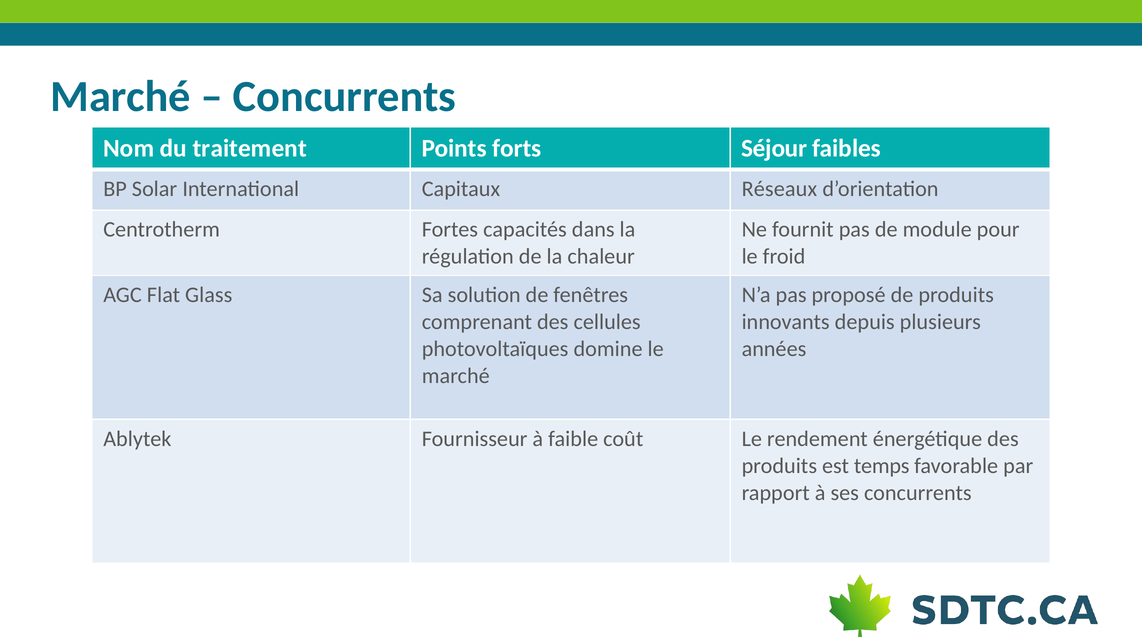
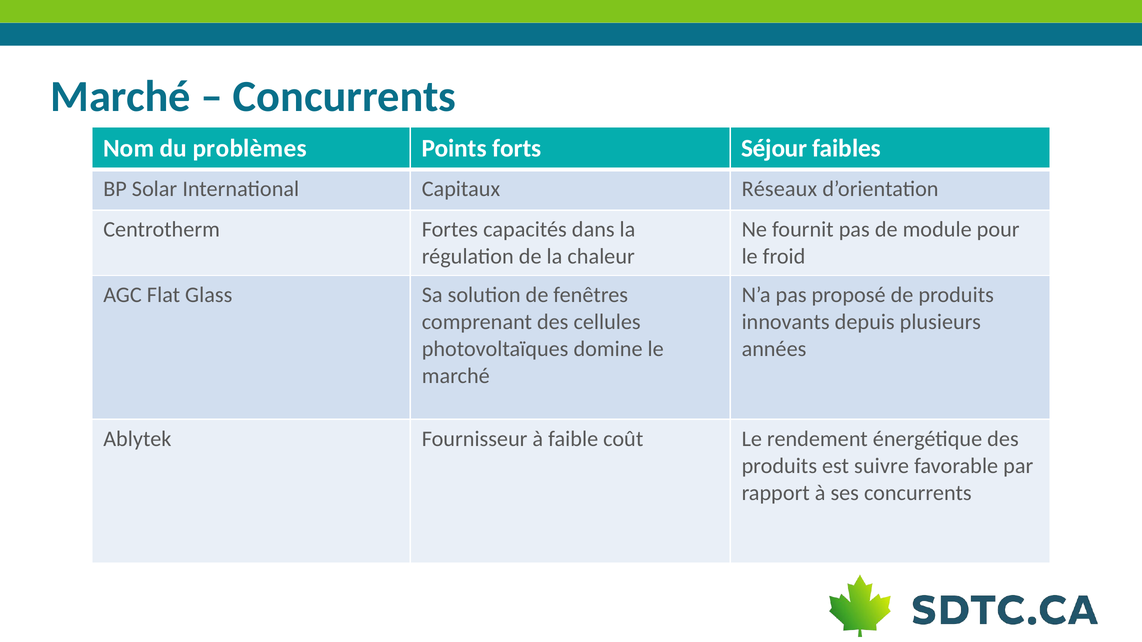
traitement: traitement -> problèmes (250, 149)
temps: temps -> suivre (882, 466)
